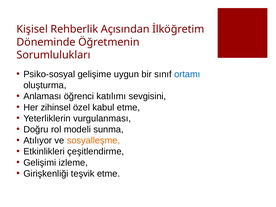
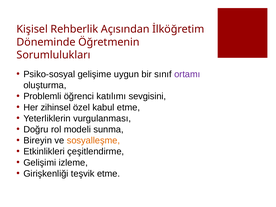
ortamı colour: blue -> purple (187, 74)
Anlaması: Anlaması -> Problemli (42, 96)
Atılıyor: Atılıyor -> Bireyin (38, 140)
